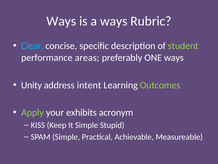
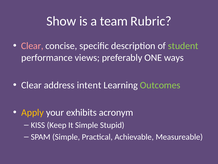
Ways: Ways -> Show (61, 21)
a ways: ways -> team (114, 21)
Clear colour: light blue -> pink (32, 46)
areas: areas -> views (87, 58)
Unity: Unity -> Clear (31, 85)
Apply colour: light green -> yellow (33, 112)
